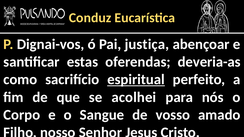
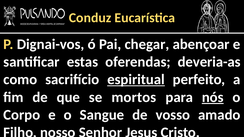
justiça: justiça -> chegar (147, 44)
acolhei: acolhei -> mortos (134, 97)
nós underline: none -> present (213, 97)
